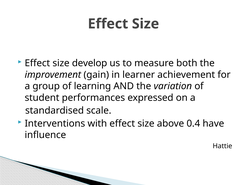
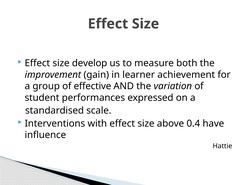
learning: learning -> effective (92, 86)
